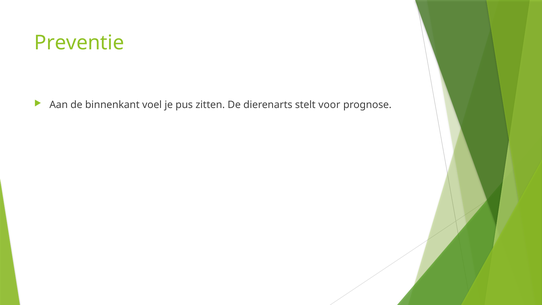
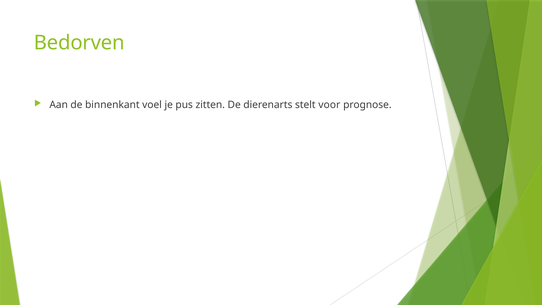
Preventie: Preventie -> Bedorven (79, 43)
